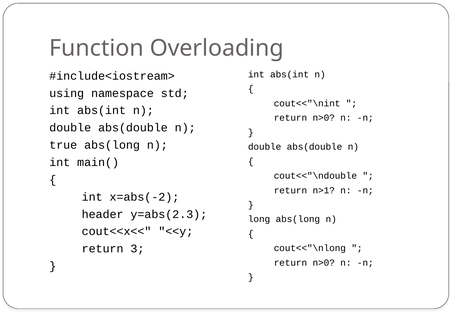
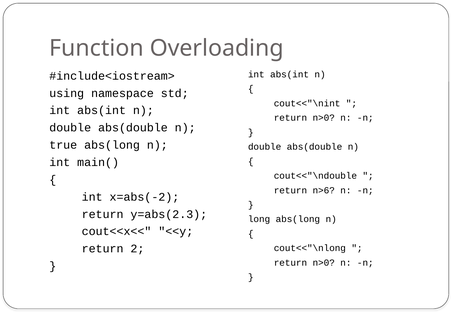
n>1: n>1 -> n>6 (324, 190)
header: header -> return (103, 214)
3: 3 -> 2 (137, 249)
